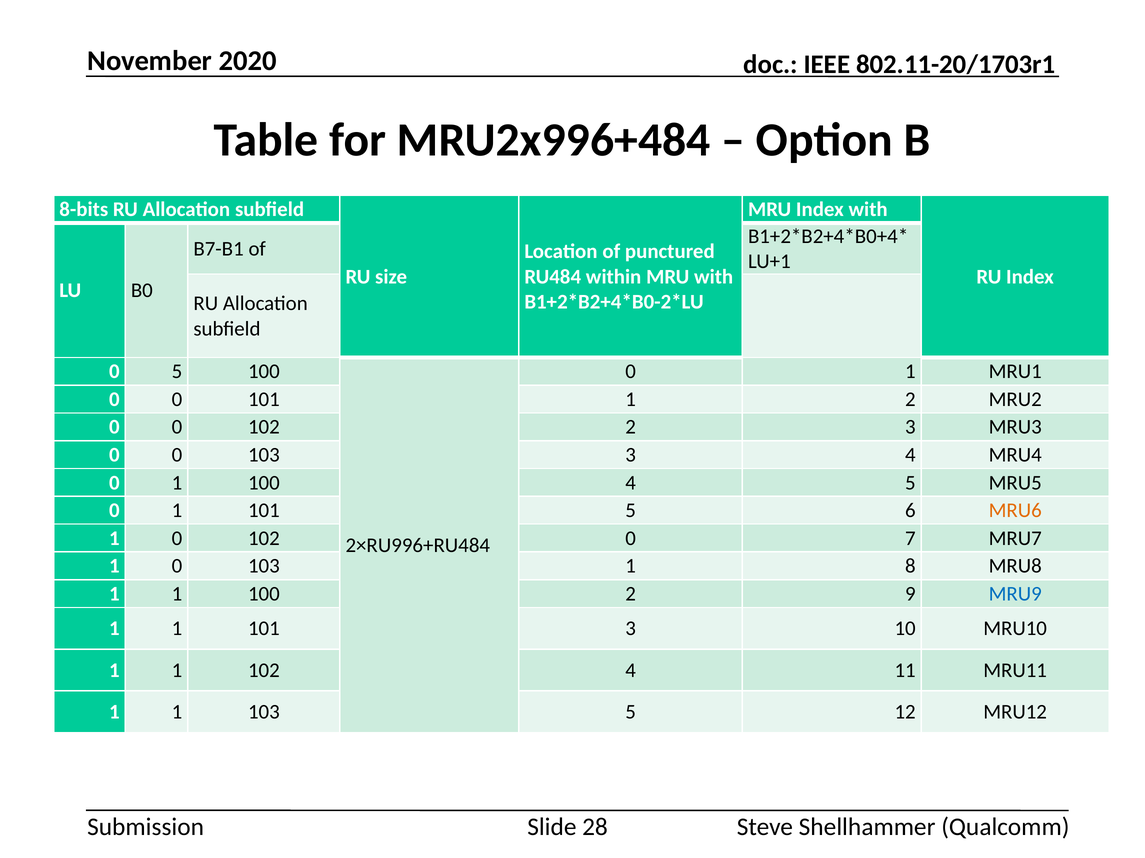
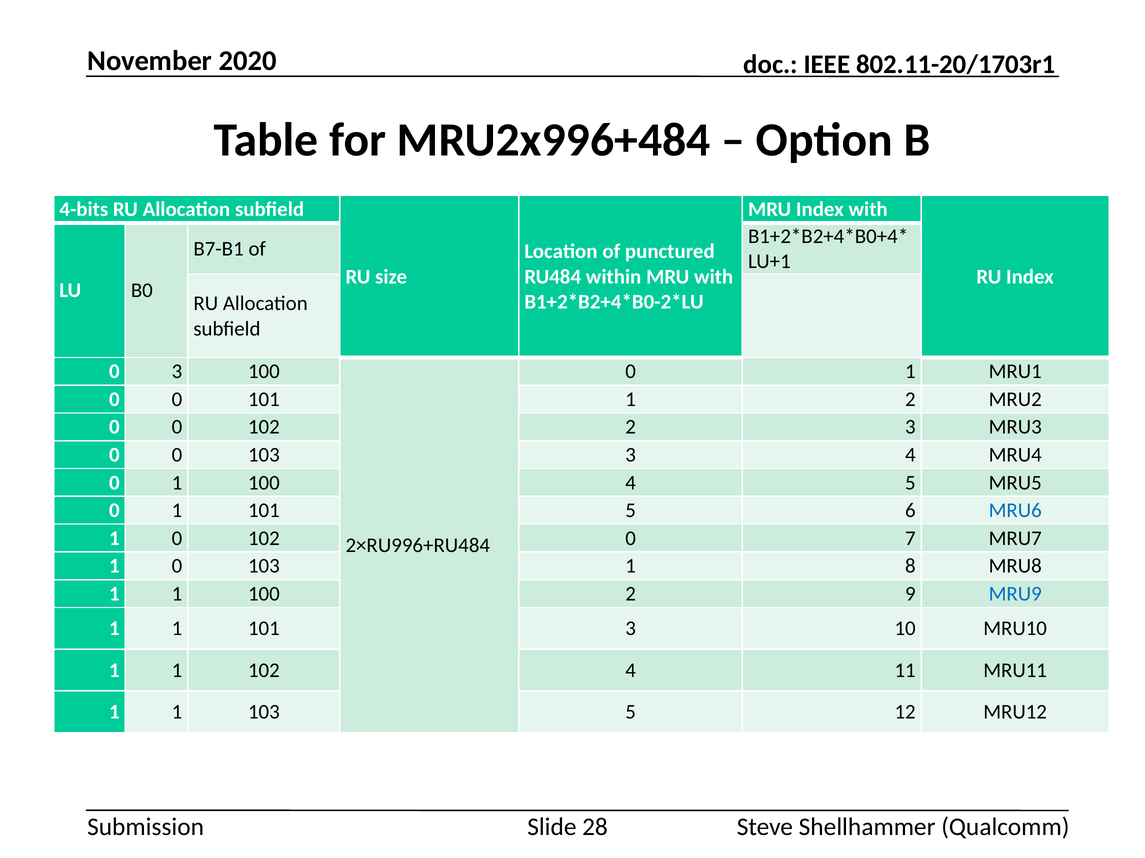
8-bits: 8-bits -> 4-bits (84, 210)
0 5: 5 -> 3 (177, 372)
MRU6 colour: orange -> blue (1015, 511)
